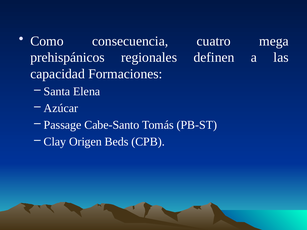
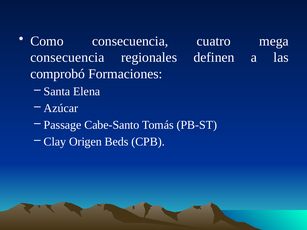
prehispánicos: prehispánicos -> consecuencia (67, 58)
capacidad: capacidad -> comprobó (58, 74)
